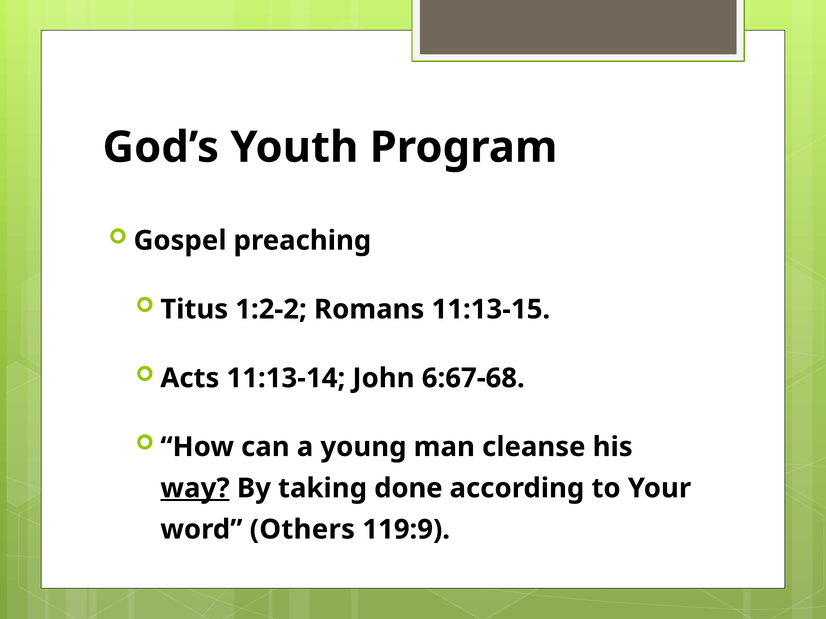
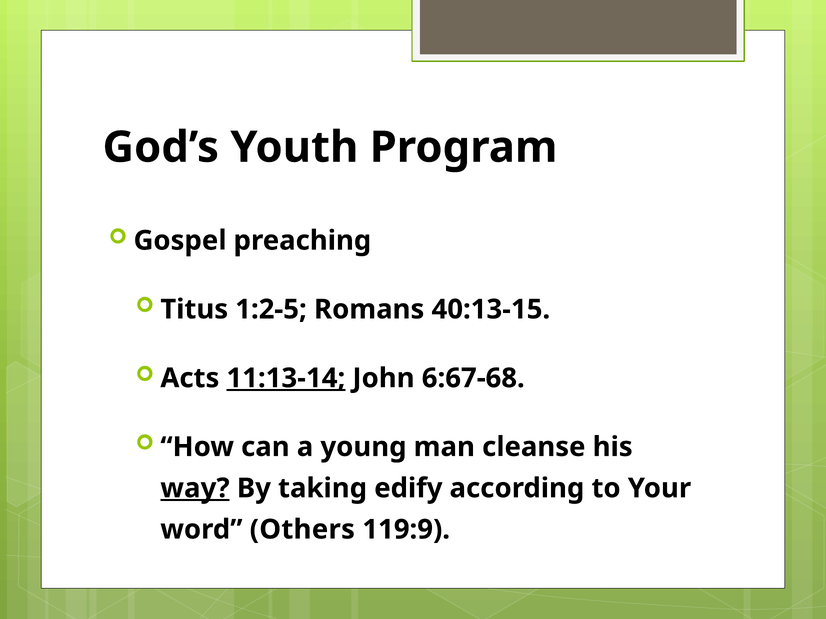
1:2-2: 1:2-2 -> 1:2-5 (271, 310)
11:13-15: 11:13-15 -> 40:13-15 (491, 310)
11:13-14 underline: none -> present (286, 378)
done: done -> edify (408, 489)
